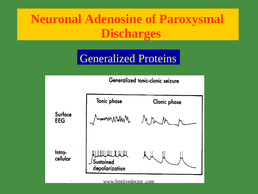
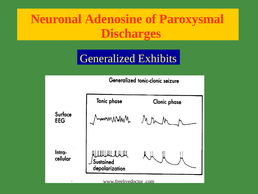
Proteins: Proteins -> Exhibits (157, 58)
